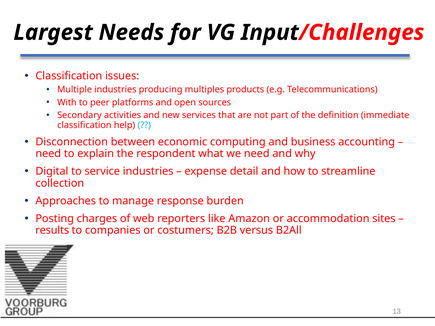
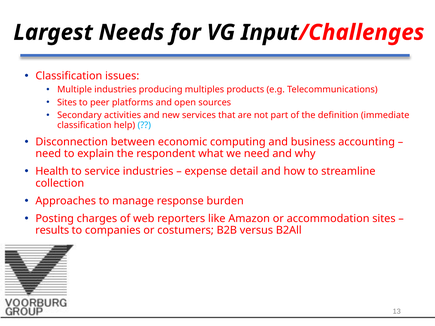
With: With -> Sites (67, 103)
Digital: Digital -> Health (52, 171)
